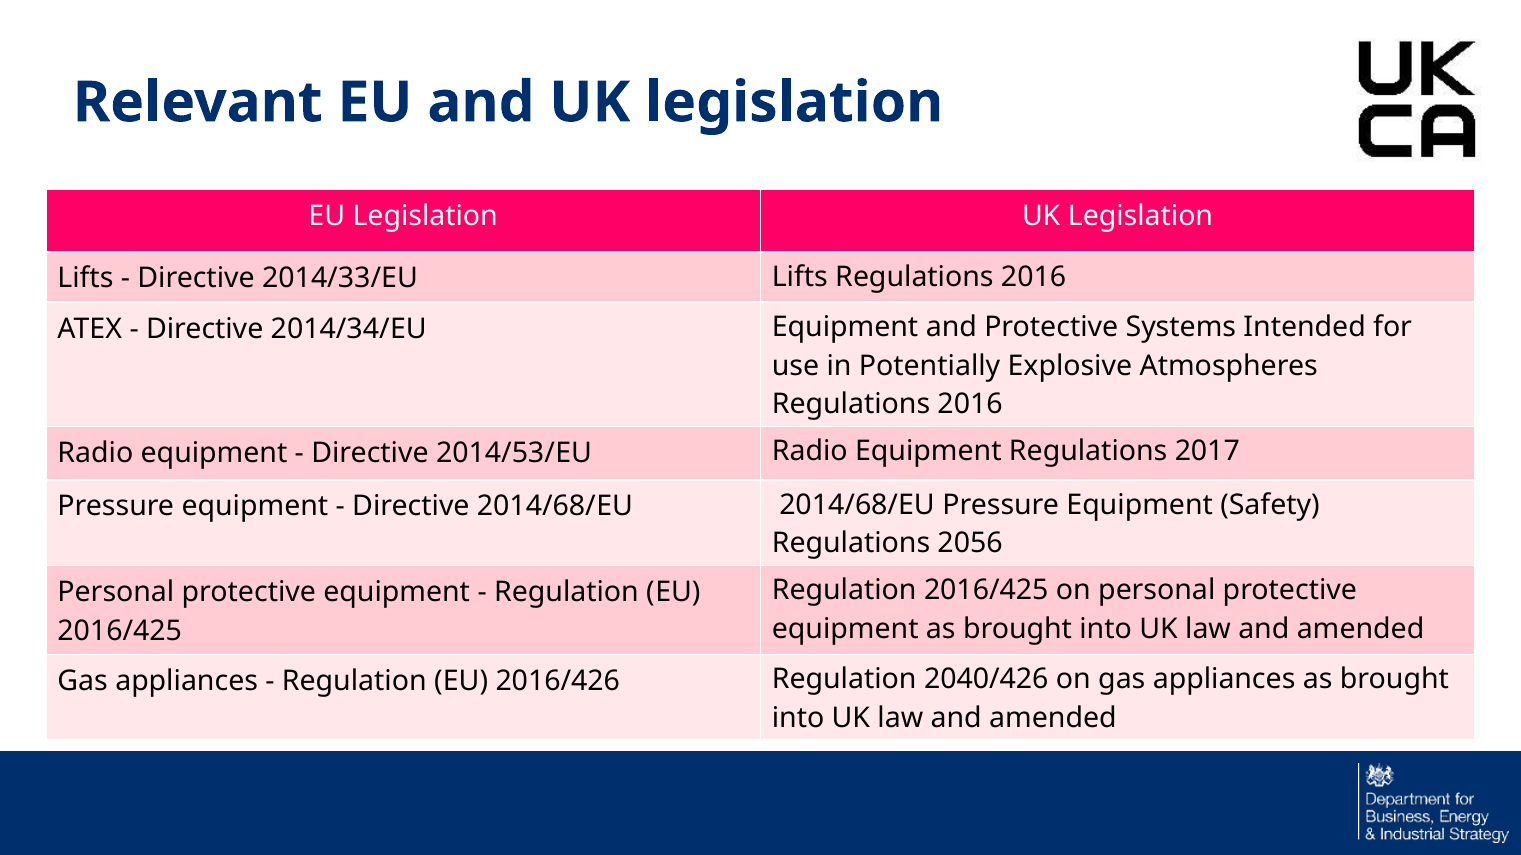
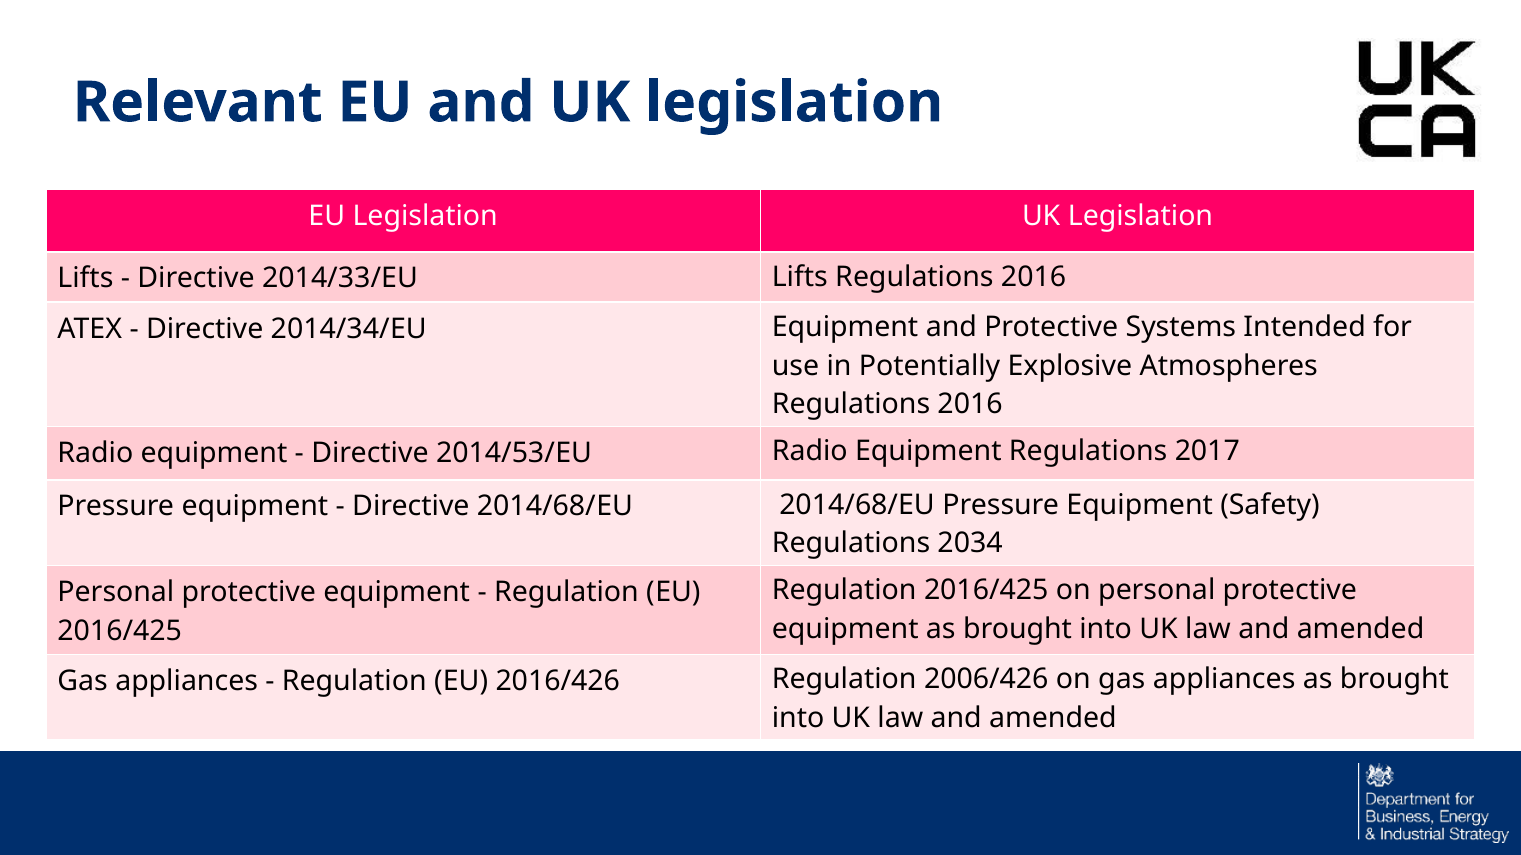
2056: 2056 -> 2034 (970, 544)
2040/426: 2040/426 -> 2006/426 (986, 680)
